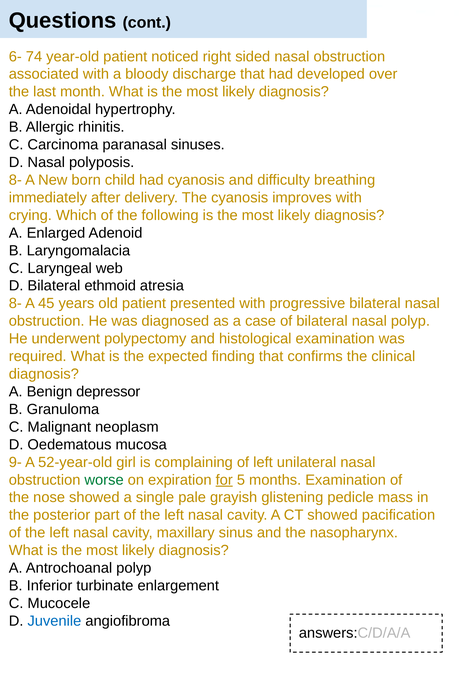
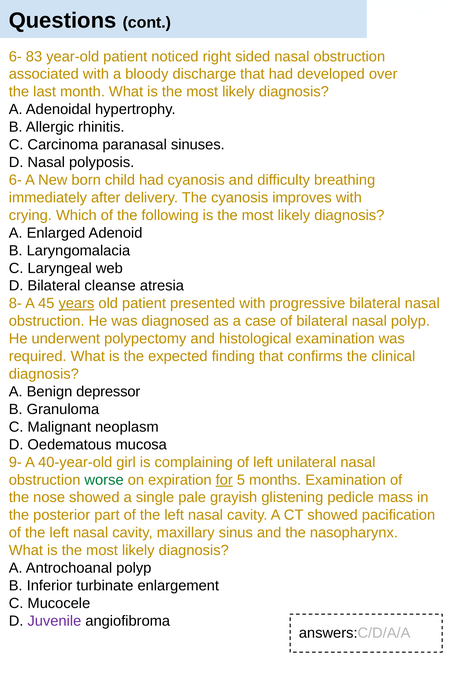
74: 74 -> 83 (34, 56)
8-: 8- -> 6- (15, 180)
ethmoid: ethmoid -> cleanse (110, 286)
years underline: none -> present (76, 303)
52-year-old: 52-year-old -> 40-year-old (75, 462)
Juvenile colour: blue -> purple (54, 620)
